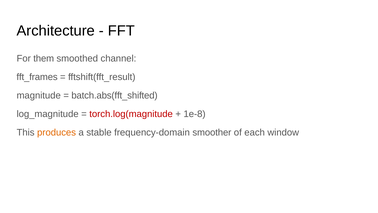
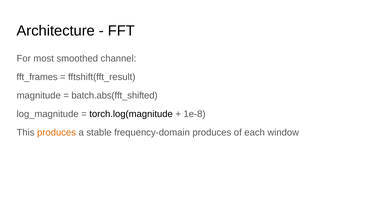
them: them -> most (44, 58)
torch.log(magnitude colour: red -> black (131, 114)
frequency-domain smoother: smoother -> produces (212, 132)
